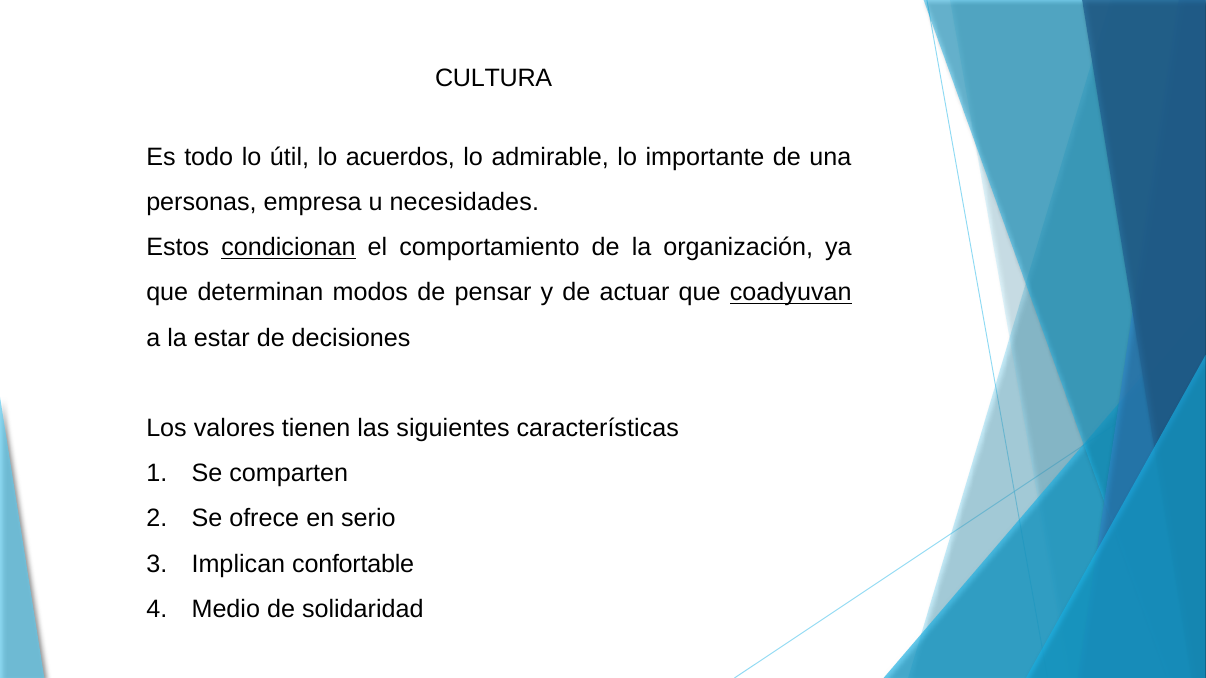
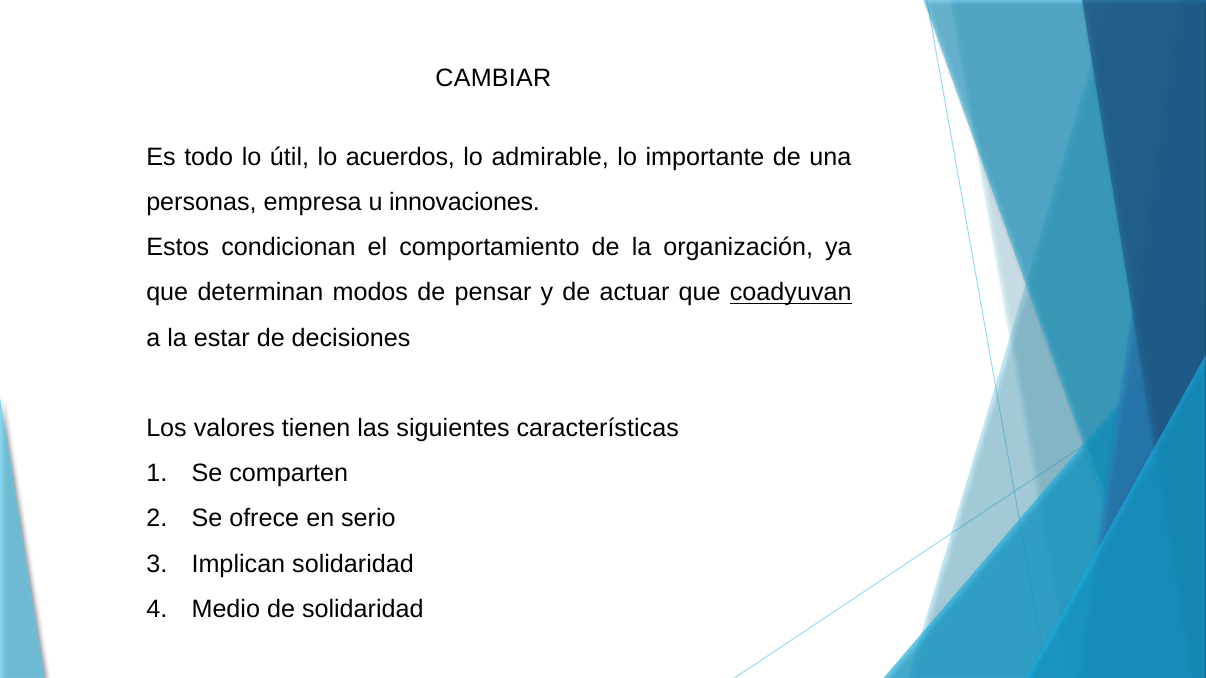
CULTURA: CULTURA -> CAMBIAR (493, 79)
necesidades: necesidades -> innovaciones (464, 202)
condicionan underline: present -> none (288, 248)
Implican confortable: confortable -> solidaridad (353, 564)
